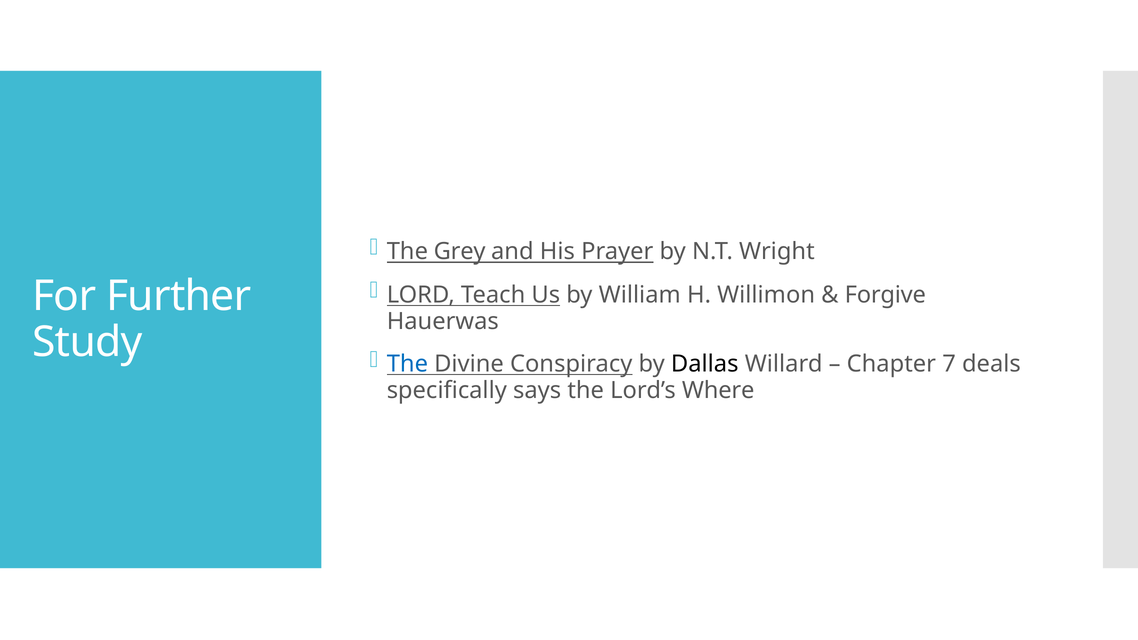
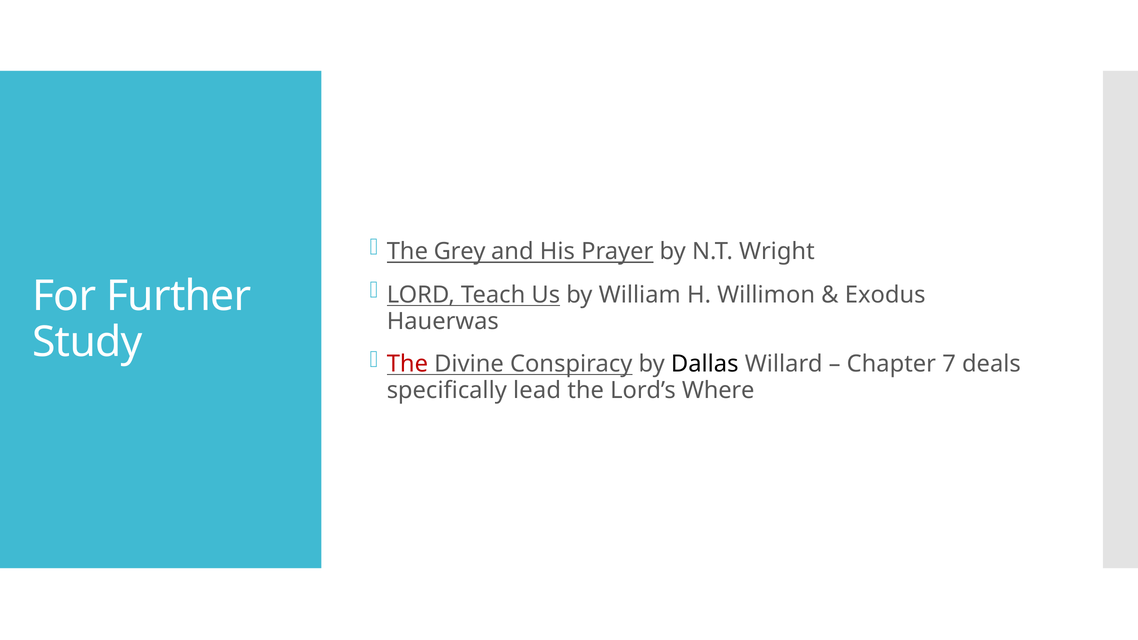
Forgive: Forgive -> Exodus (885, 295)
The colour: blue -> red (407, 364)
says: says -> lead (537, 390)
